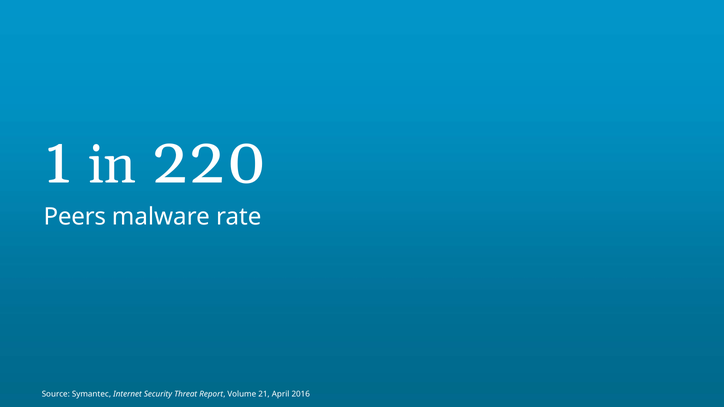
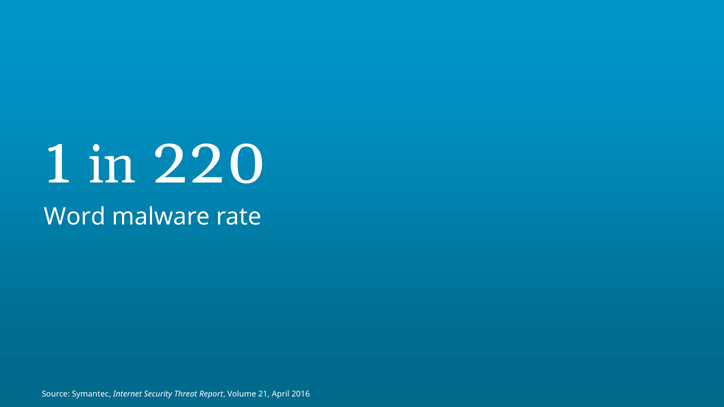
Peers: Peers -> Word (75, 217)
